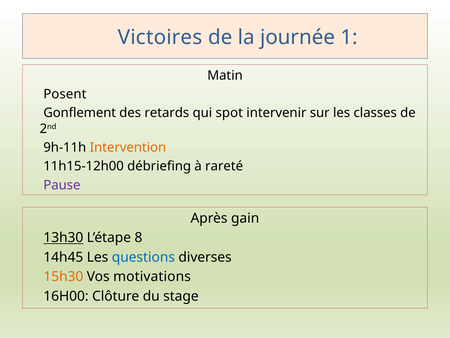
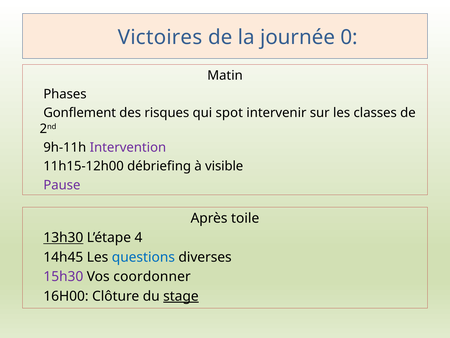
1: 1 -> 0 (349, 37)
Posent: Posent -> Phases (65, 94)
retards: retards -> risques (167, 113)
Intervention colour: orange -> purple (128, 147)
rareté: rareté -> visible (224, 166)
gain: gain -> toile (245, 218)
8: 8 -> 4 (138, 237)
15h30 colour: orange -> purple (63, 276)
motivations: motivations -> coordonner (152, 276)
stage underline: none -> present (181, 296)
